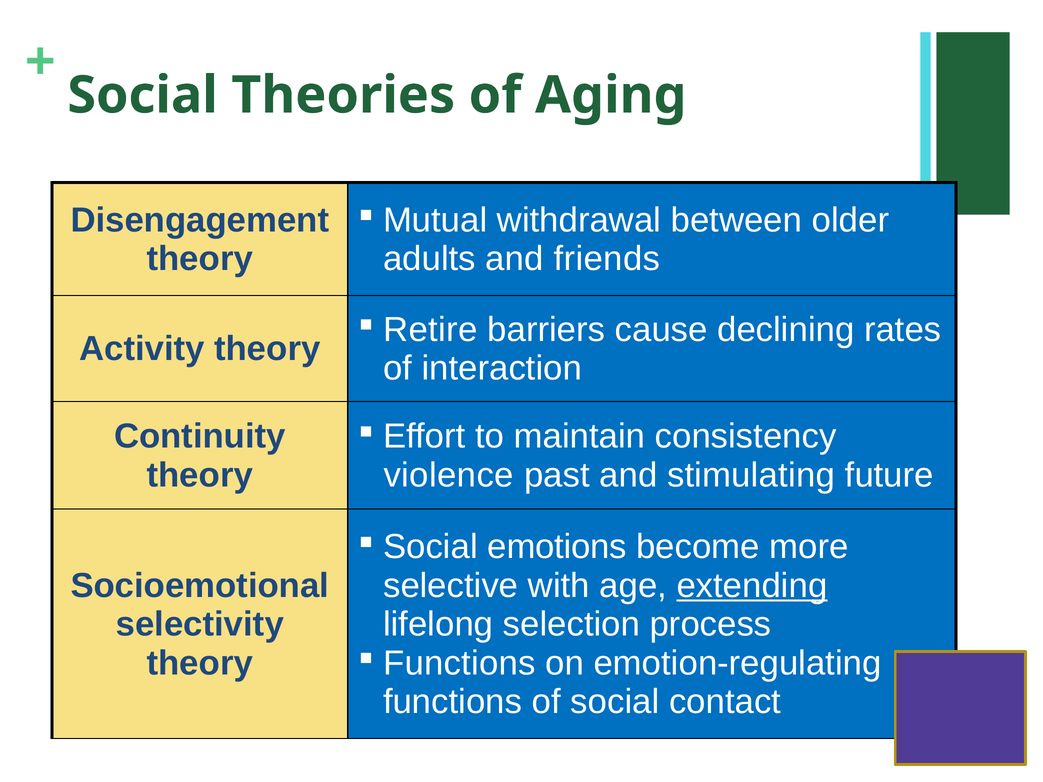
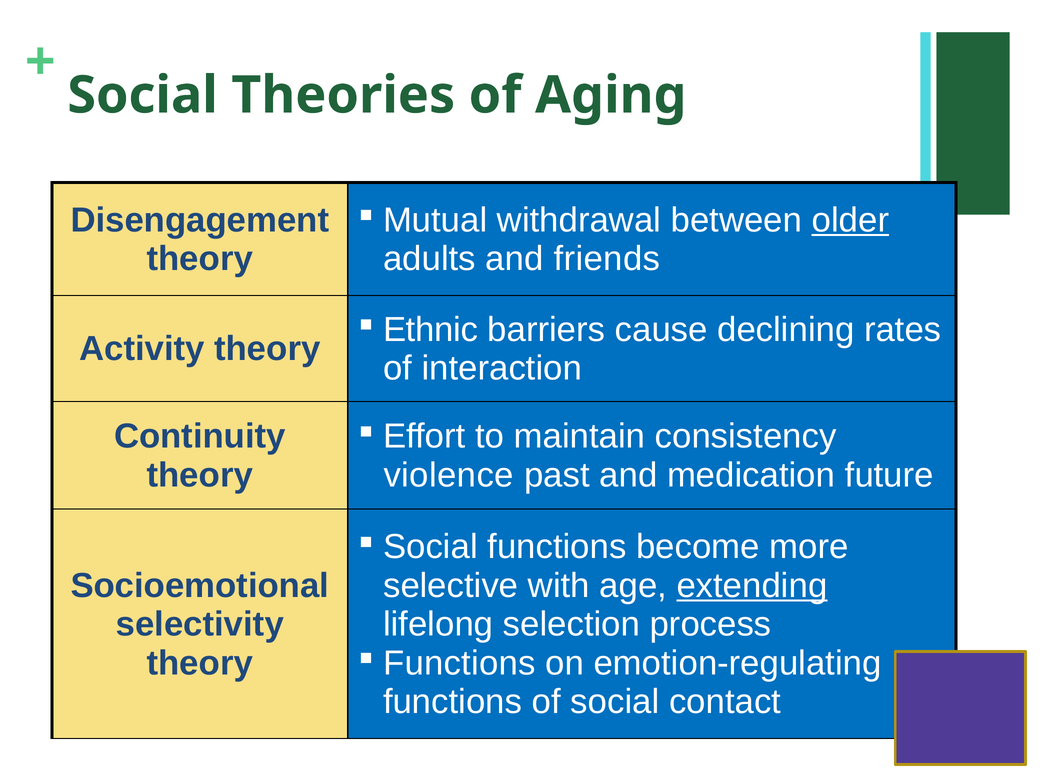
older underline: none -> present (850, 220)
Retire: Retire -> Ethnic (431, 330)
stimulating: stimulating -> medication (751, 475)
Social emotions: emotions -> functions (557, 547)
